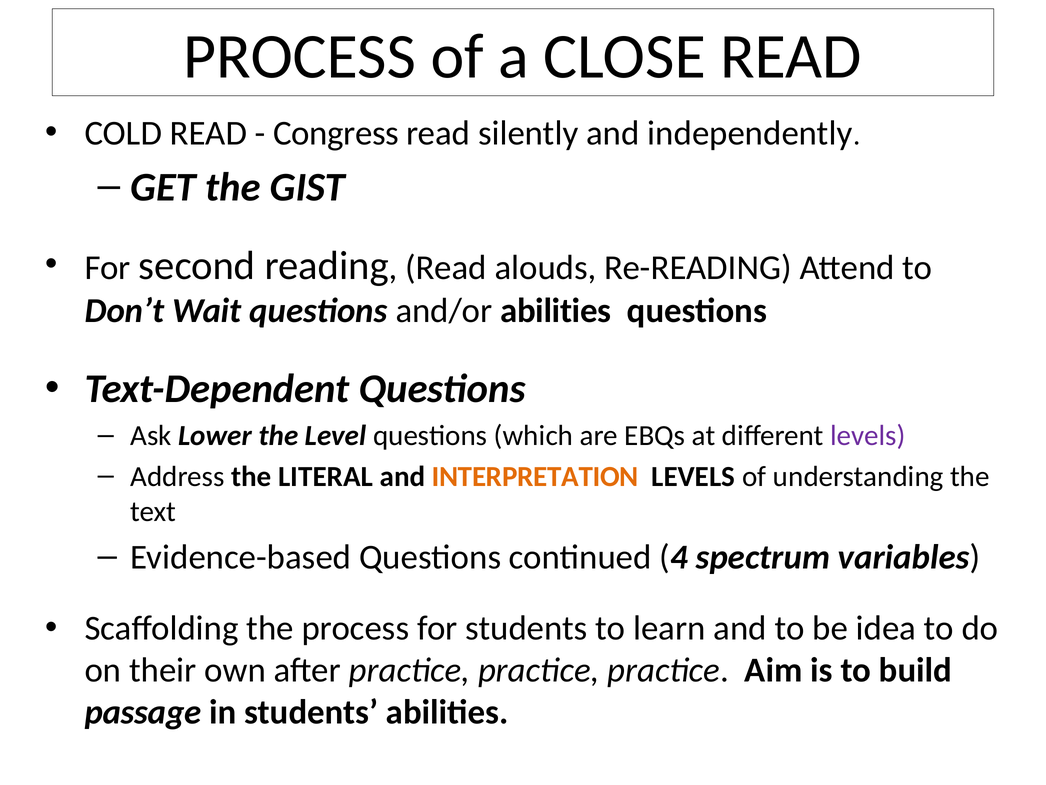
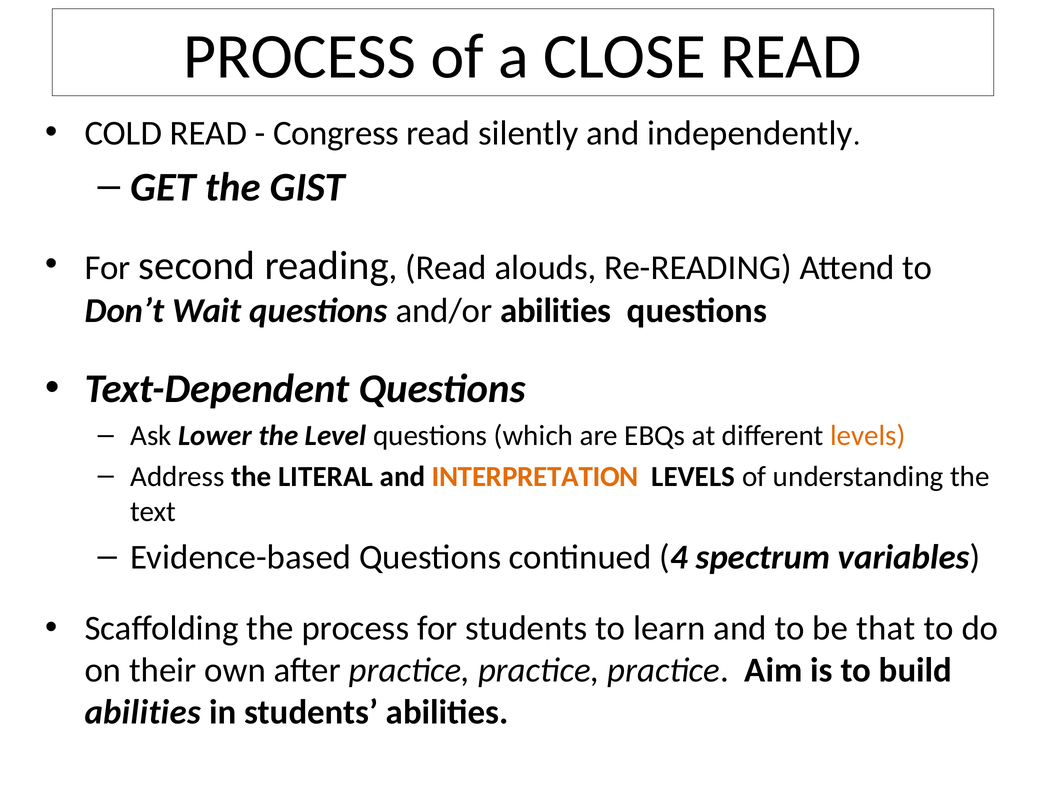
levels colour: purple -> orange (868, 436)
idea: idea -> that (886, 628)
passage: passage -> abilities (143, 712)
